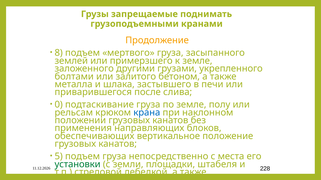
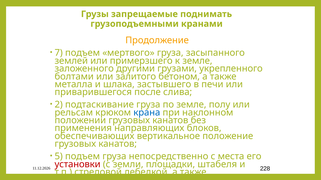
8: 8 -> 7 (59, 53)
0: 0 -> 2 (59, 105)
установки colour: green -> red (78, 165)
